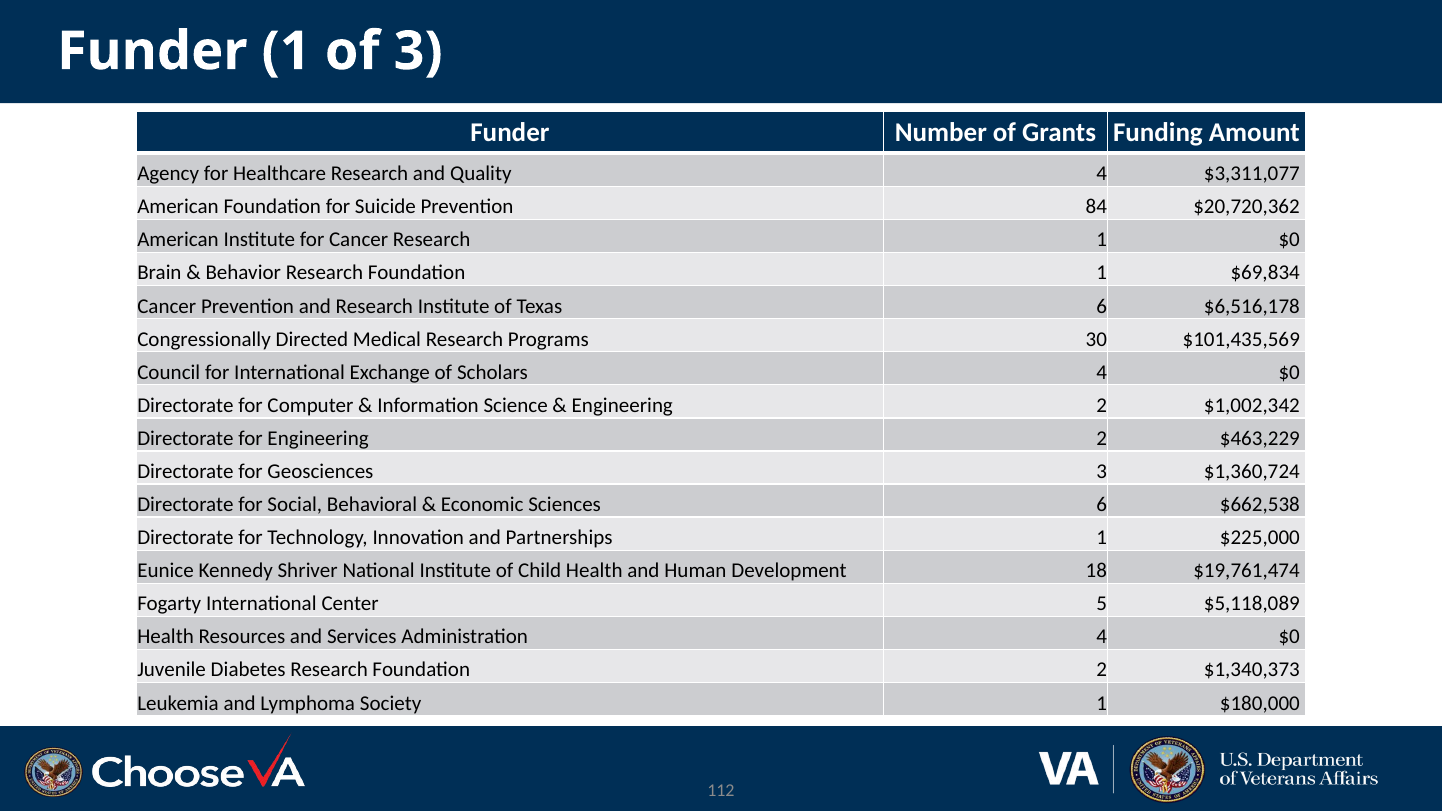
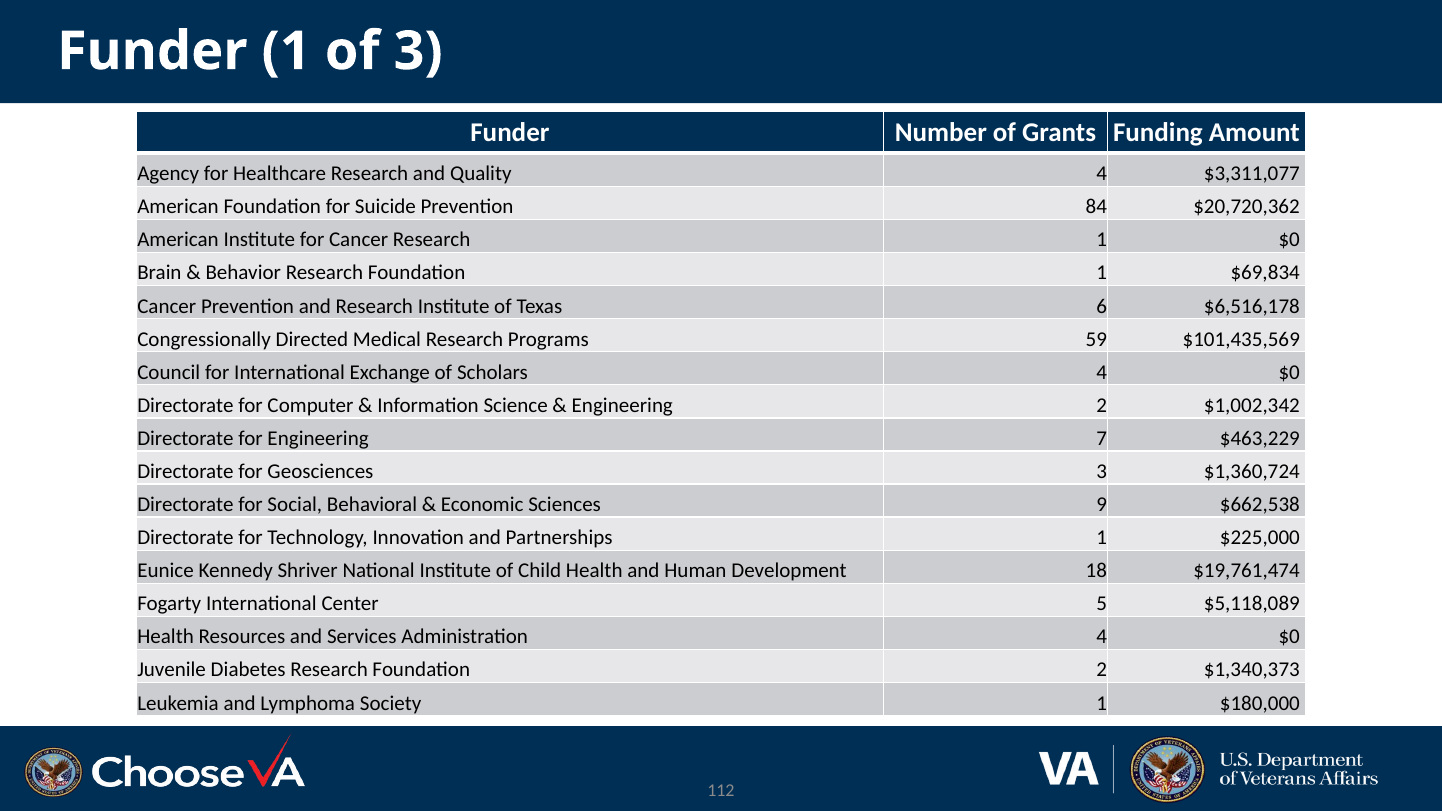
30: 30 -> 59 (1096, 339)
for Engineering 2: 2 -> 7 (1102, 439)
Sciences 6: 6 -> 9 (1102, 505)
